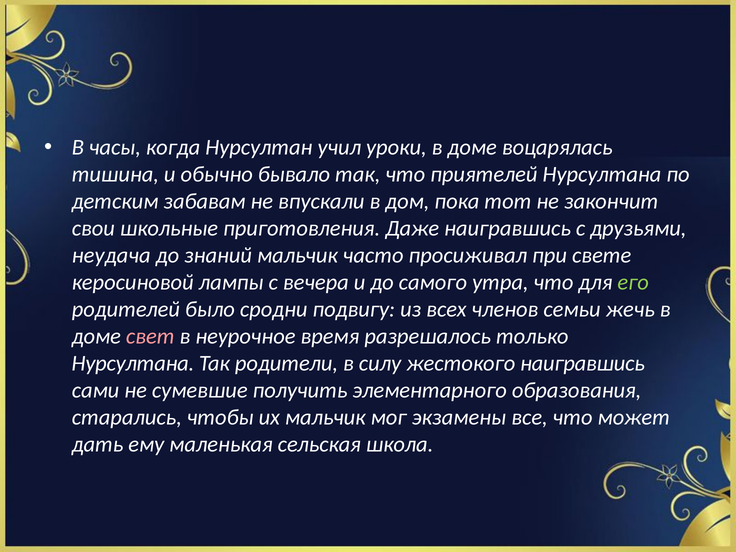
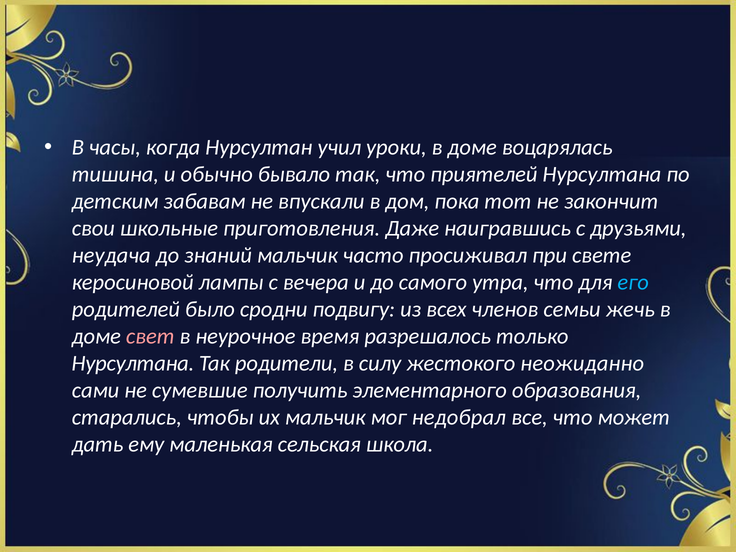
его colour: light green -> light blue (633, 282)
жестокого наигравшись: наигравшись -> неожиданно (582, 363)
экзамены: экзамены -> недобрал (459, 417)
